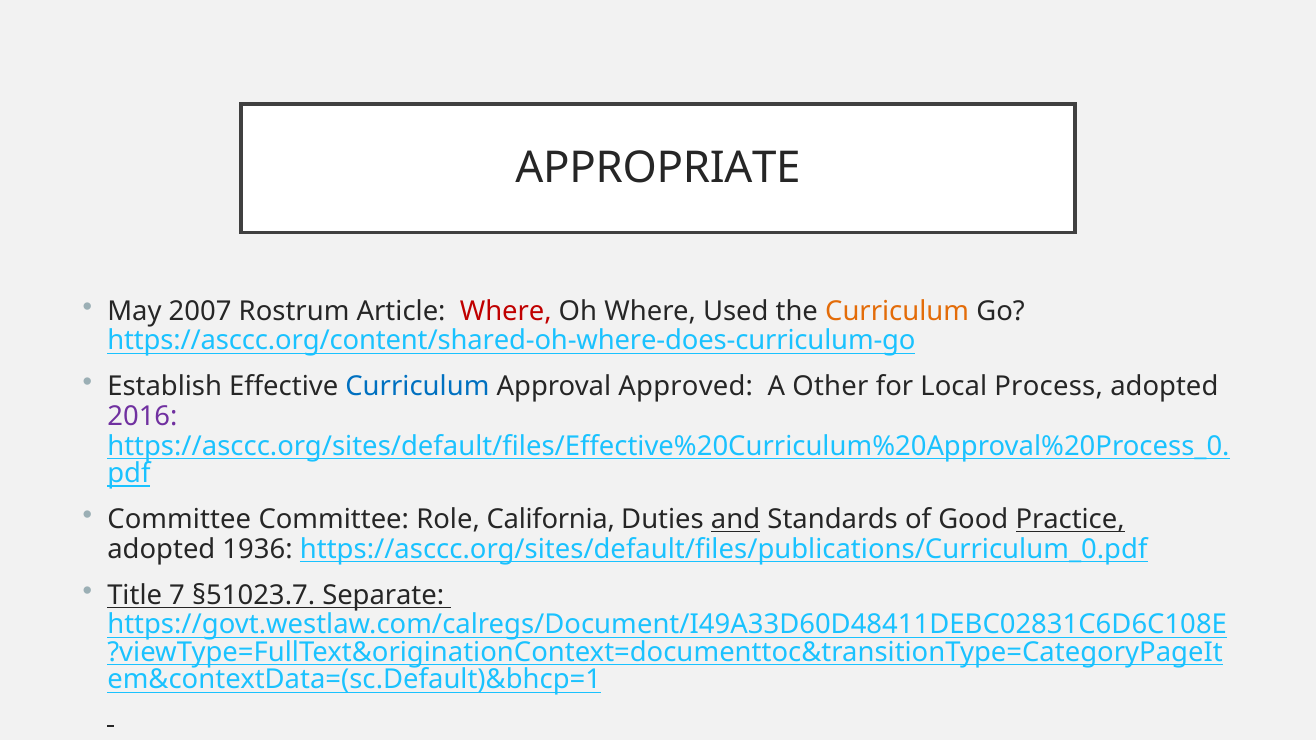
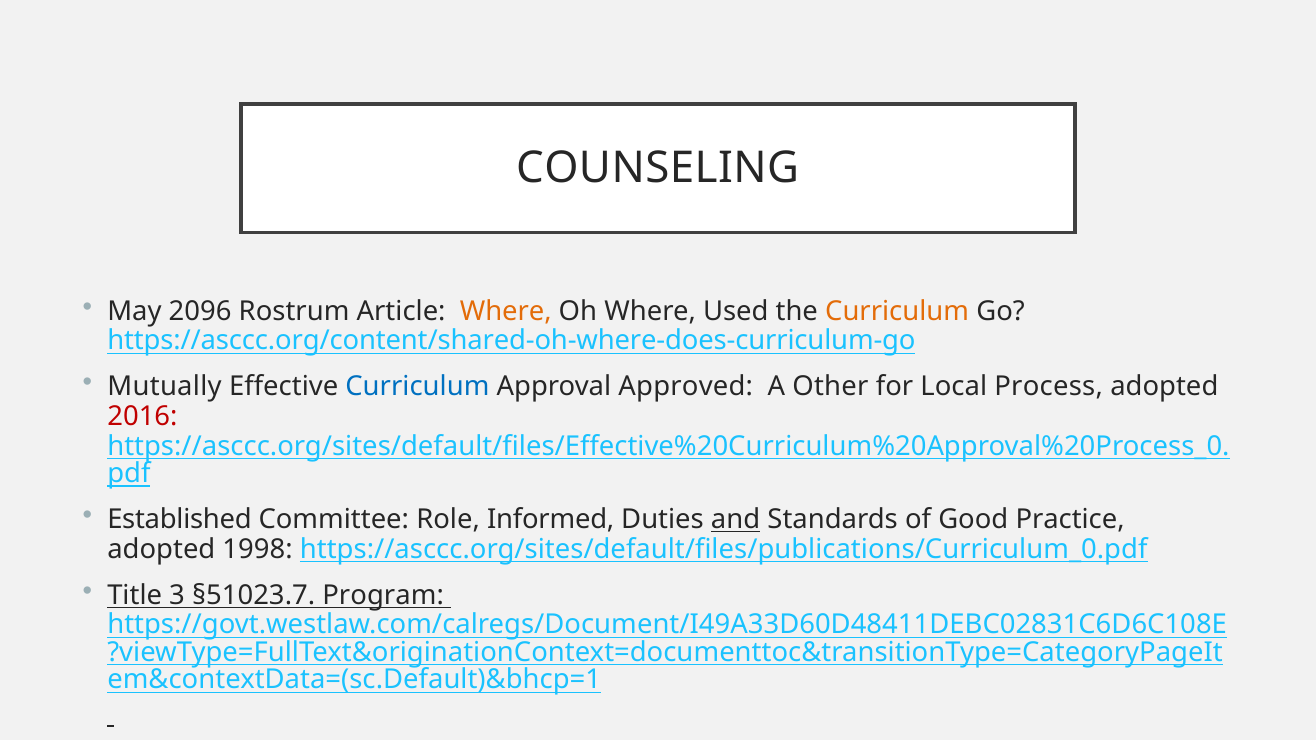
APPROPRIATE: APPROPRIATE -> COUNSELING (658, 168)
2007: 2007 -> 2096 (200, 311)
Where colour: red -> orange (506, 311)
Establish: Establish -> Mutually (165, 387)
2016 colour: purple -> red (142, 417)
Committee: Committee -> Established (179, 520)
California: California -> Informed (551, 520)
Practice underline: present -> none (1070, 520)
1936: 1936 -> 1998 (258, 549)
7: 7 -> 3 (177, 595)
Separate: Separate -> Program (383, 595)
